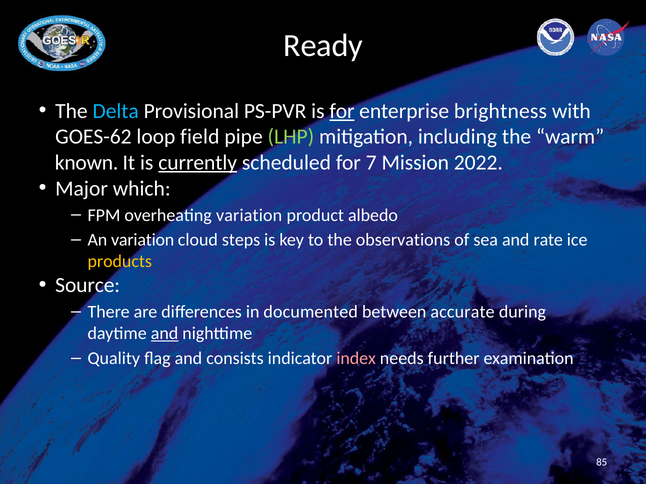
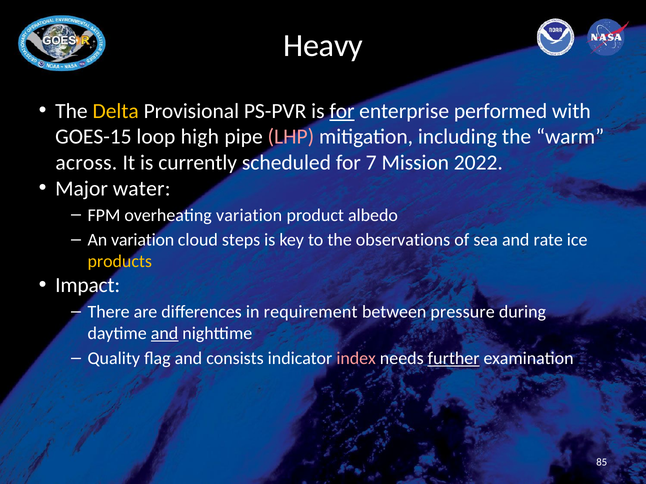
Ready: Ready -> Heavy (323, 46)
Delta colour: light blue -> yellow (116, 111)
brightness: brightness -> performed (501, 111)
GOES-62: GOES-62 -> GOES-15 (93, 137)
field: field -> high (200, 137)
LHP colour: light green -> pink (291, 137)
known: known -> across (86, 163)
currently underline: present -> none (198, 163)
which: which -> water (142, 189)
Source: Source -> Impact (88, 286)
documented: documented -> requirement (311, 312)
accurate: accurate -> pressure (463, 312)
further underline: none -> present (454, 359)
